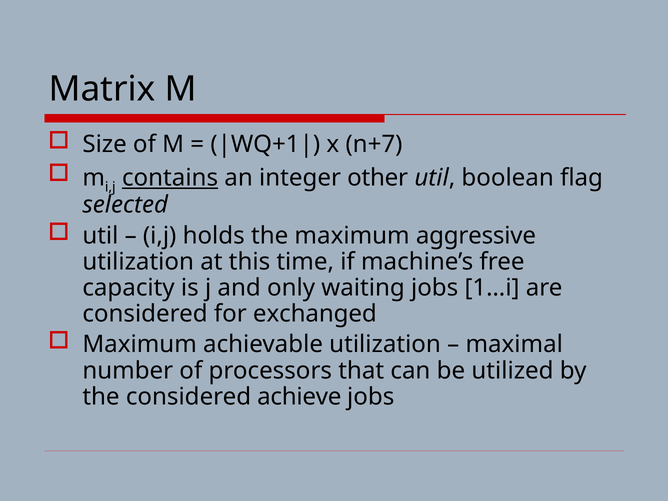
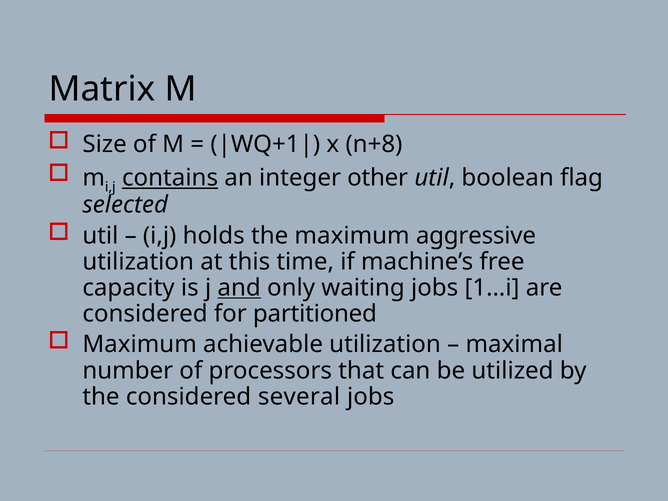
n+7: n+7 -> n+8 (374, 144)
and underline: none -> present (239, 288)
exchanged: exchanged -> partitioned (315, 314)
achieve: achieve -> several (299, 397)
